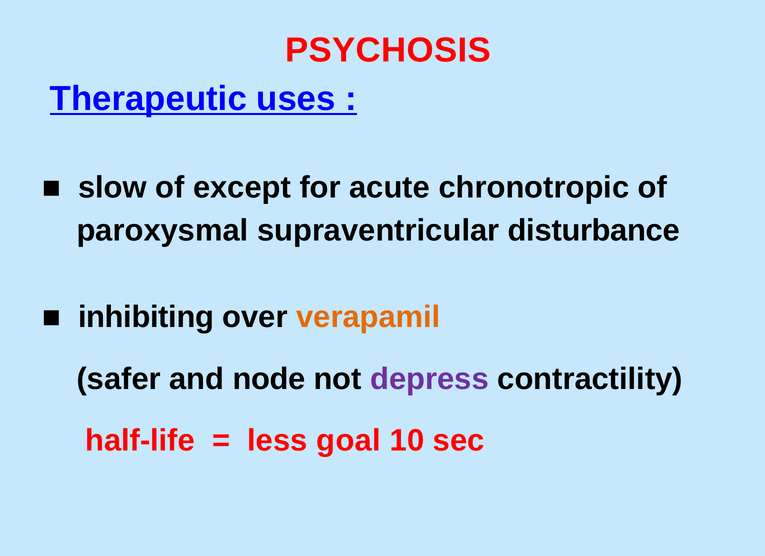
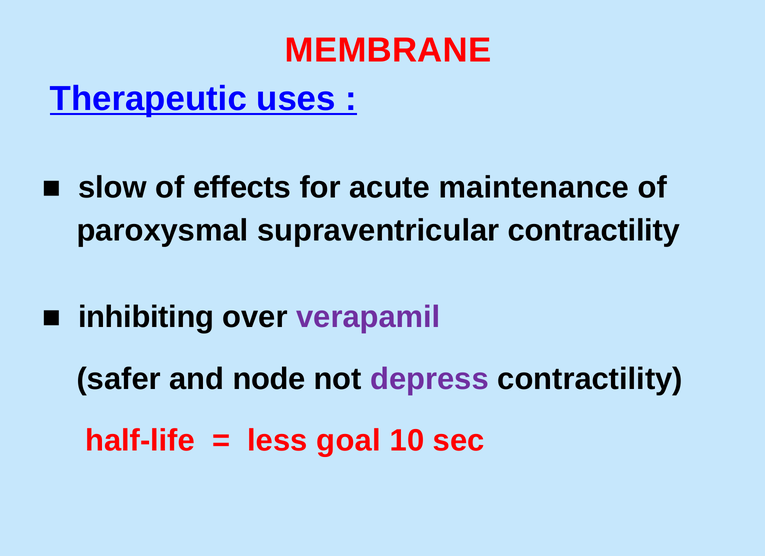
PSYCHOSIS: PSYCHOSIS -> MEMBRANE (388, 50)
except: except -> effects (242, 188)
chronotropic: chronotropic -> maintenance (534, 188)
supraventricular disturbance: disturbance -> contractility (594, 231)
verapamil colour: orange -> purple (368, 317)
